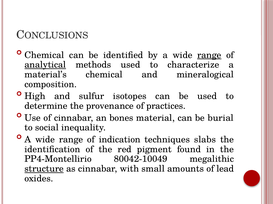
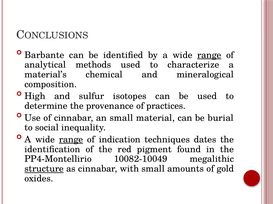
Chemical: Chemical -> Barbante (44, 55)
analytical underline: present -> none (45, 65)
an bones: bones -> small (121, 118)
range underline: none -> present (71, 140)
slabs: slabs -> dates (205, 140)
80042-10049: 80042-10049 -> 10082-10049 (141, 160)
lead: lead -> gold (225, 169)
